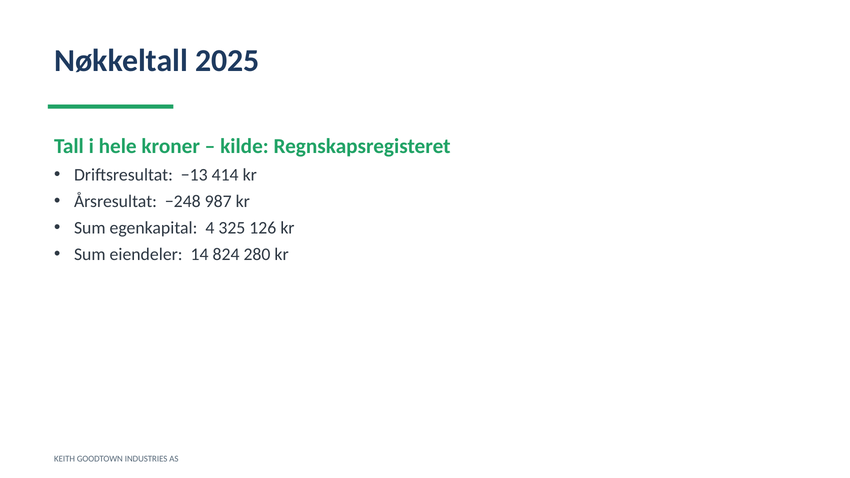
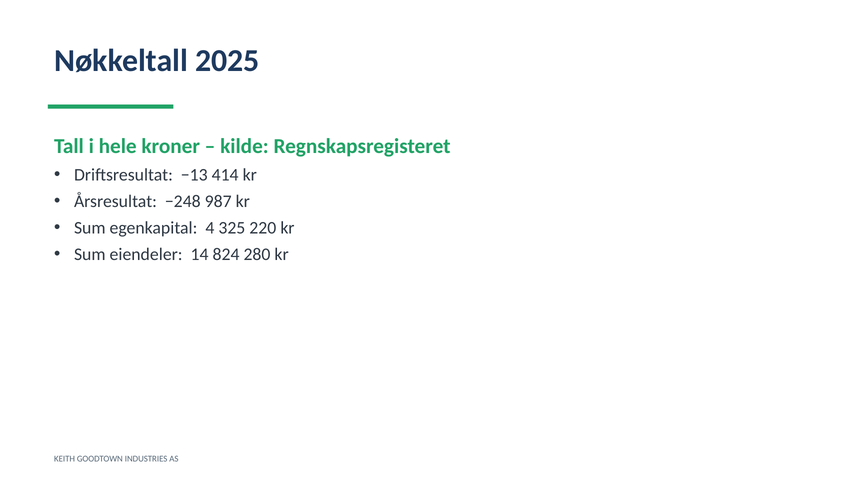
126: 126 -> 220 (263, 228)
